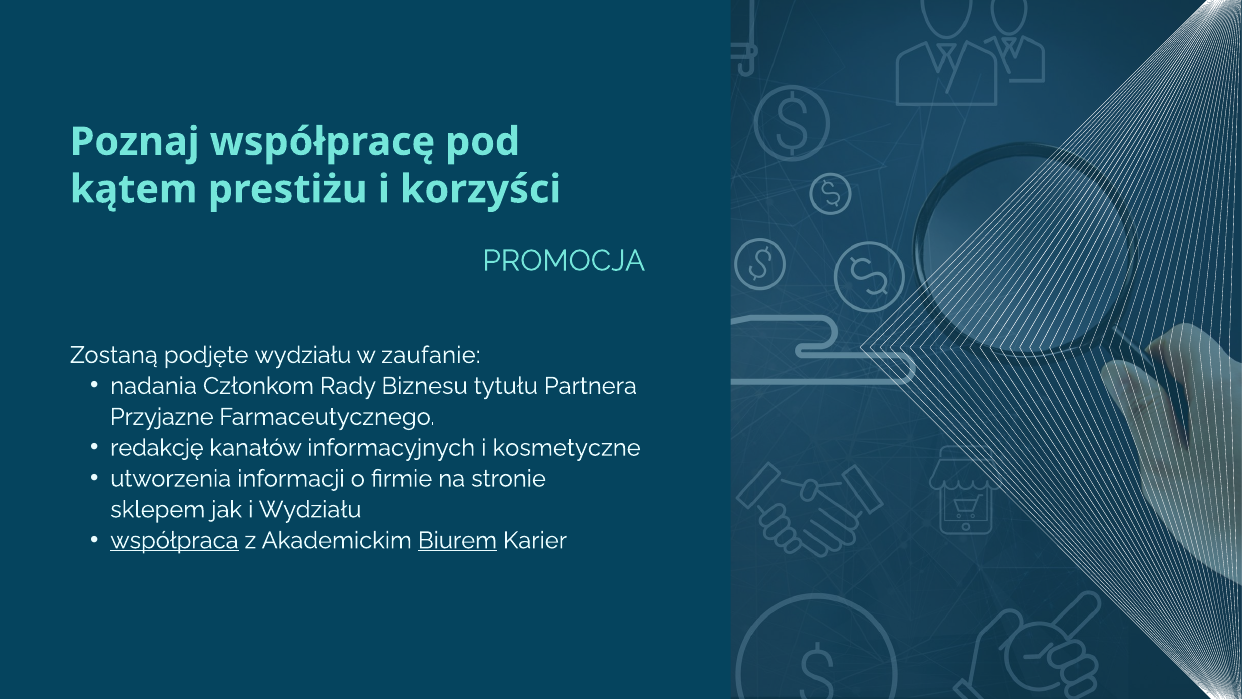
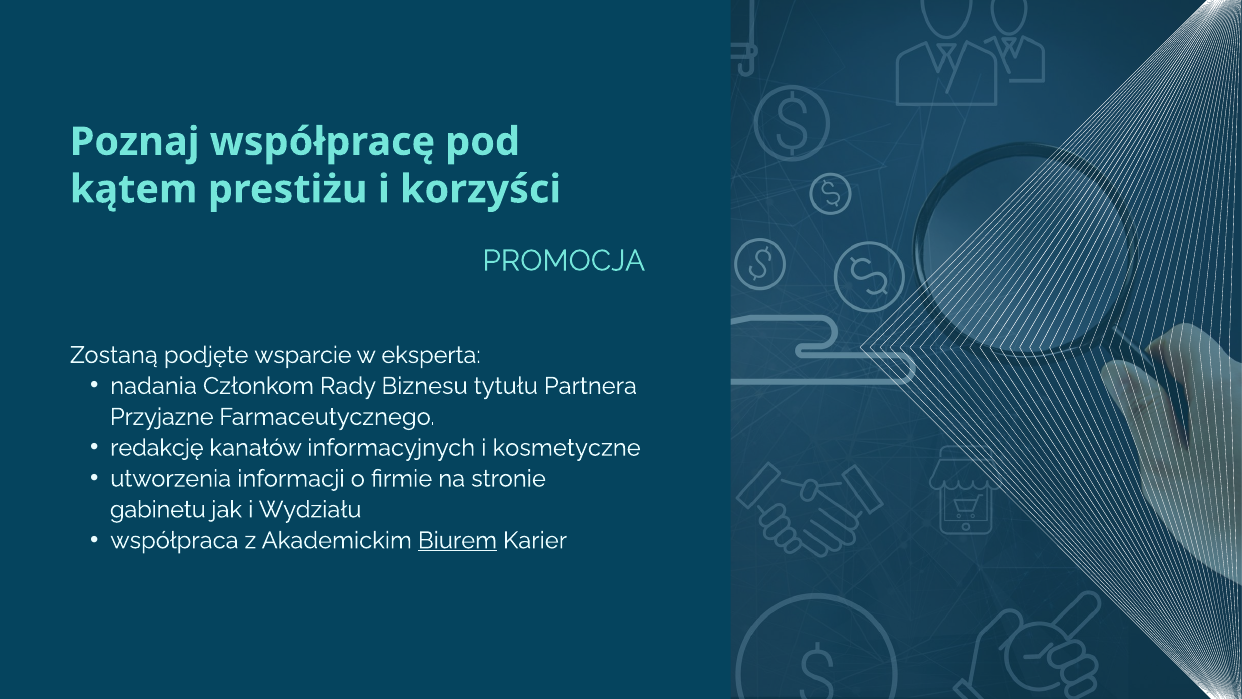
podjęte wydziału: wydziału -> wsparcie (303, 355)
zaufanie: zaufanie -> eksperta (431, 355)
sklepem: sklepem -> gabinetu (158, 509)
współpraca underline: present -> none (174, 540)
